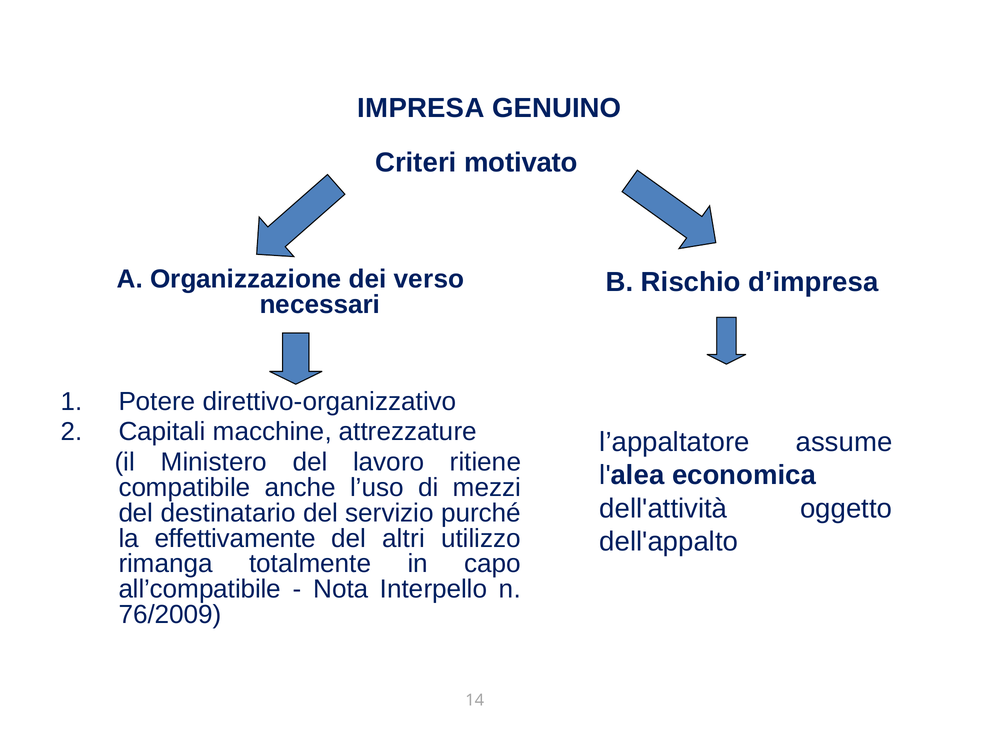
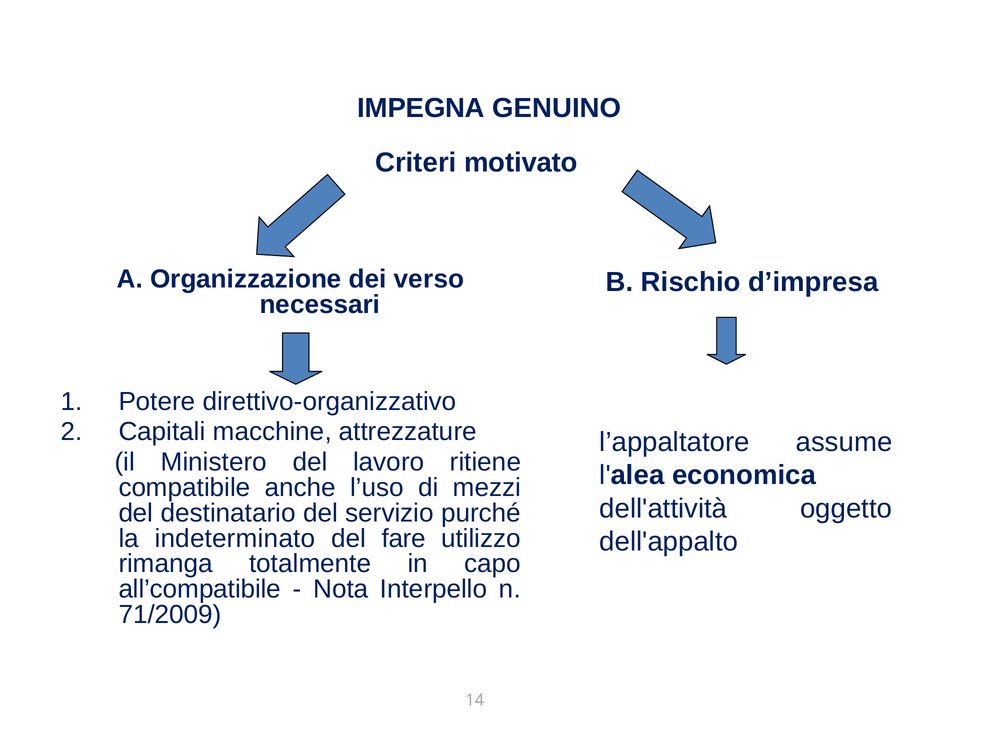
IMPRESA: IMPRESA -> IMPEGNA (421, 108)
effettivamente: effettivamente -> indeterminato (235, 538)
altri: altri -> fare (404, 538)
76/2009: 76/2009 -> 71/2009 (170, 615)
